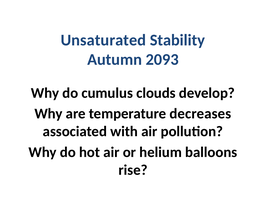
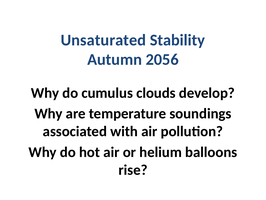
2093: 2093 -> 2056 (162, 59)
decreases: decreases -> soundings (200, 113)
